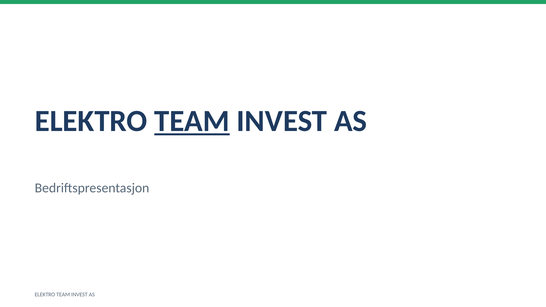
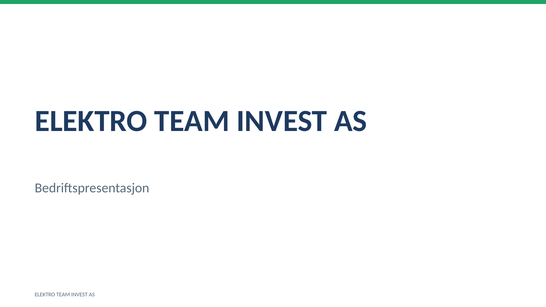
TEAM underline: present -> none (192, 121)
